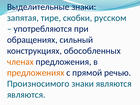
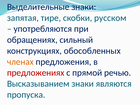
предложениях colour: orange -> red (36, 73)
Произносимого: Произносимого -> Высказыванием (38, 84)
являются: являются -> пропуска (26, 95)
